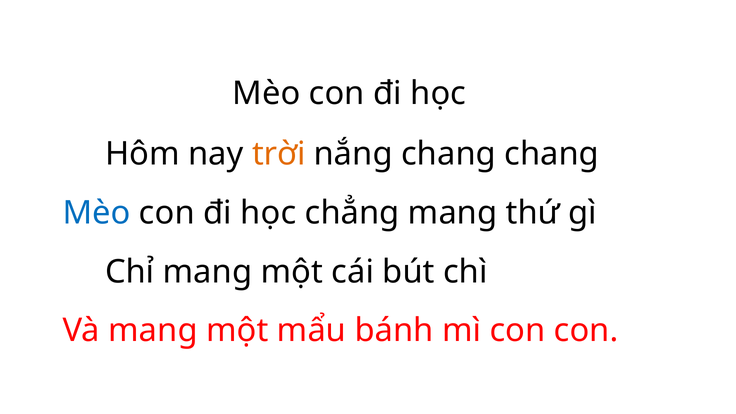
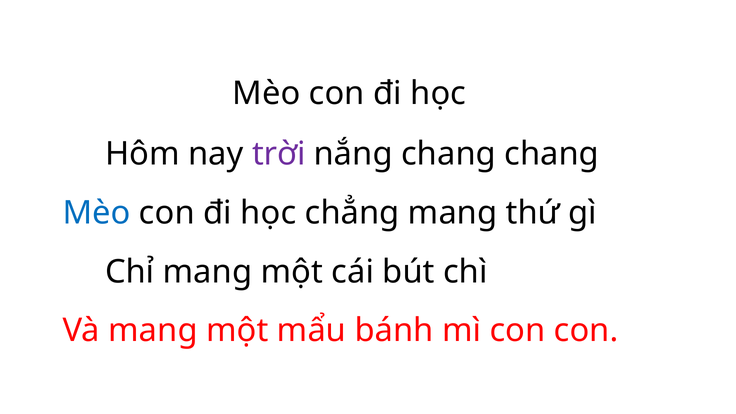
trời colour: orange -> purple (279, 154)
